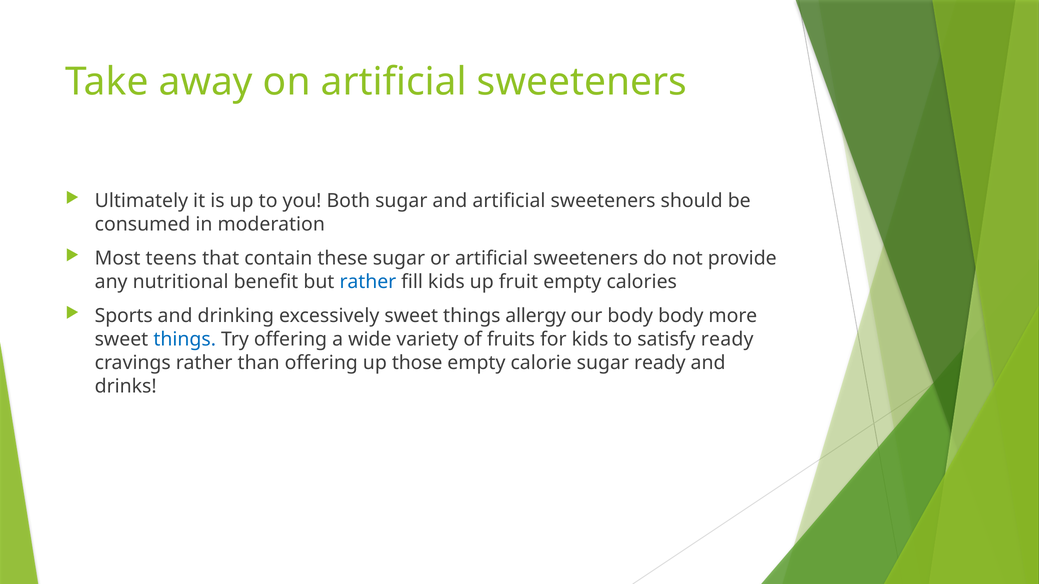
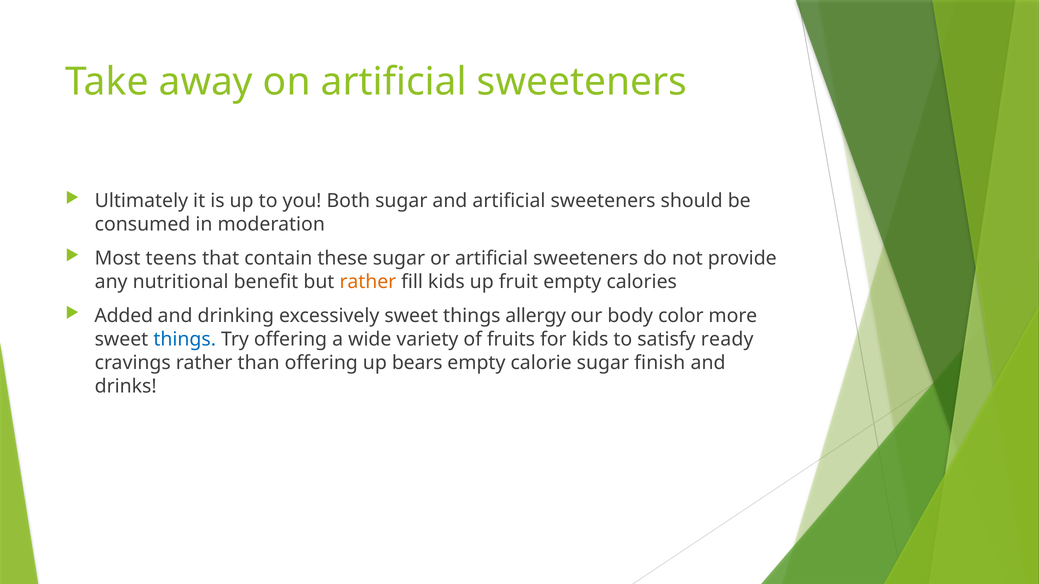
rather colour: blue -> orange (368, 282)
Sports: Sports -> Added (124, 316)
body body: body -> color (681, 316)
those: those -> bears (417, 363)
sugar ready: ready -> finish (660, 363)
